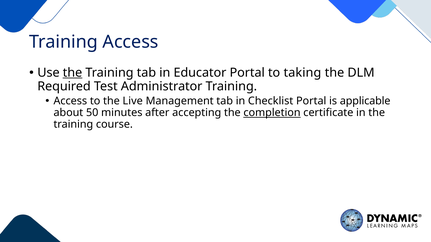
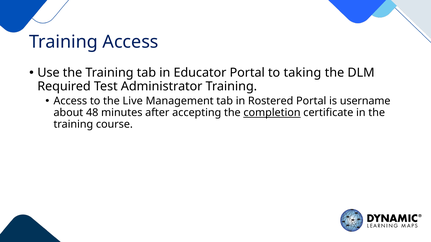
the underline: present -> none (73, 73)
Checklist: Checklist -> Rostered (271, 101)
applicable: applicable -> username (365, 101)
50: 50 -> 48 (92, 113)
